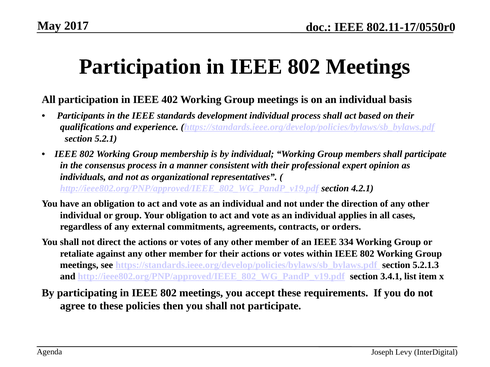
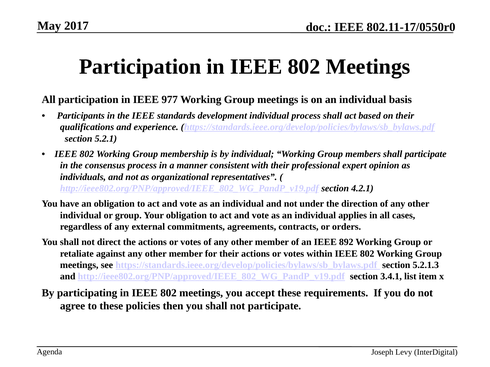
402: 402 -> 977 (170, 100)
334: 334 -> 892 (346, 243)
